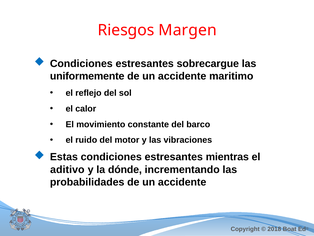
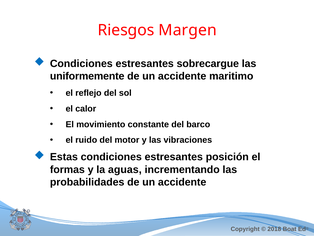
mientras: mientras -> posición (227, 157)
aditivo: aditivo -> formas (67, 169)
dónde: dónde -> aguas (125, 169)
